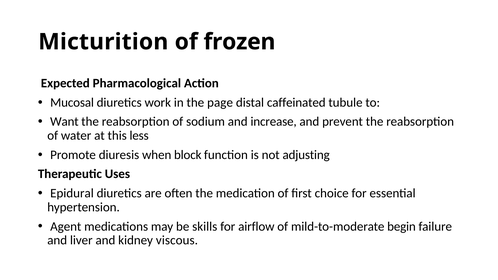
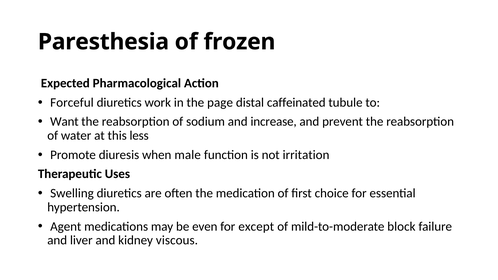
Micturition: Micturition -> Paresthesia (103, 42)
Mucosal: Mucosal -> Forceful (72, 103)
block: block -> male (188, 155)
adjusting: adjusting -> irritation (306, 155)
Epidural: Epidural -> Swelling (72, 193)
skills: skills -> even (205, 226)
airflow: airflow -> except (256, 226)
begin: begin -> block (401, 226)
